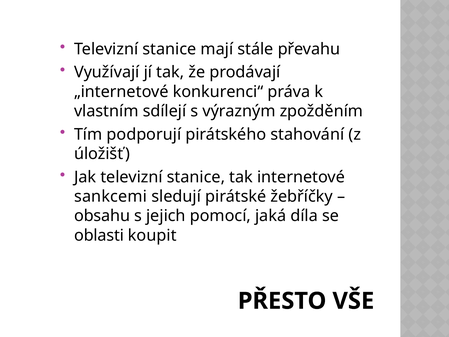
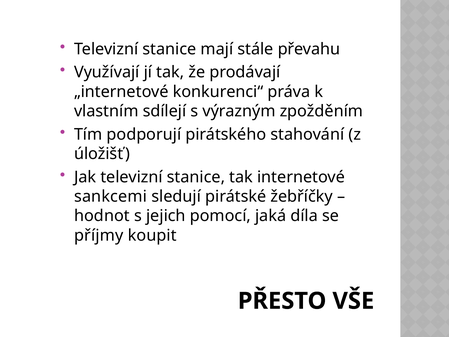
obsahu: obsahu -> hodnot (102, 216)
oblasti: oblasti -> příjmy (99, 235)
